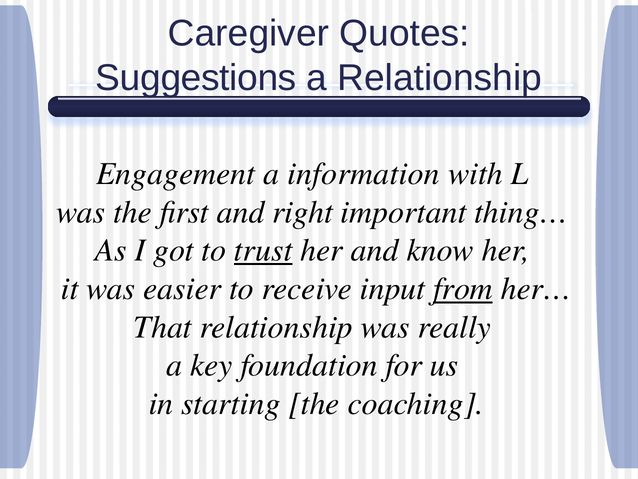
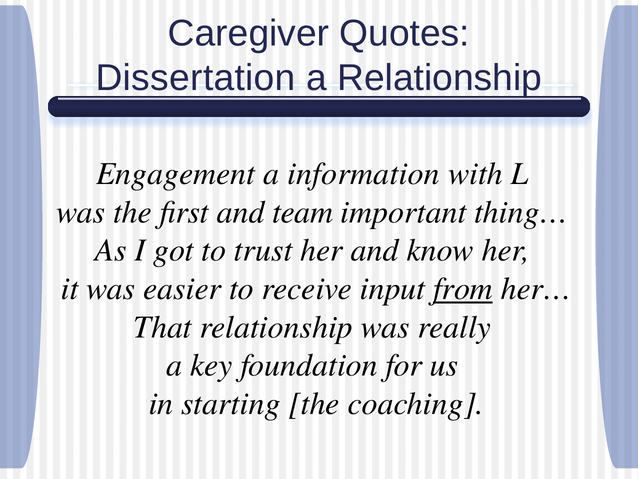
Suggestions: Suggestions -> Dissertation (196, 78)
right: right -> team (303, 212)
trust underline: present -> none (263, 250)
